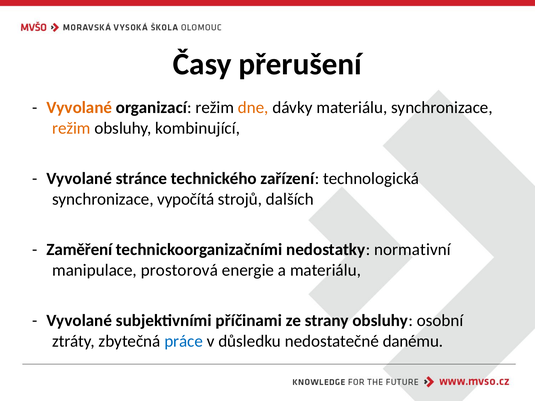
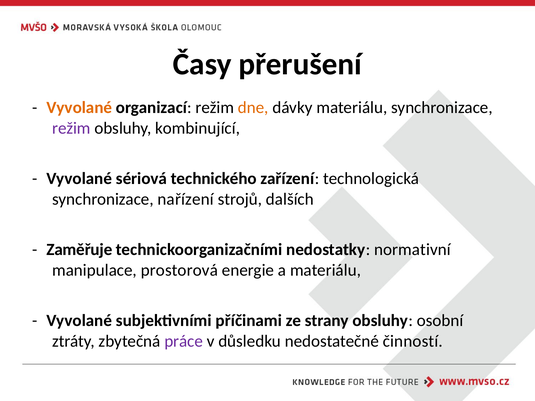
režim colour: orange -> purple (71, 128)
stránce: stránce -> sériová (141, 179)
vypočítá: vypočítá -> nařízení (186, 199)
Zaměření: Zaměření -> Zaměřuje (79, 250)
práce colour: blue -> purple (184, 341)
danému: danému -> činností (413, 341)
